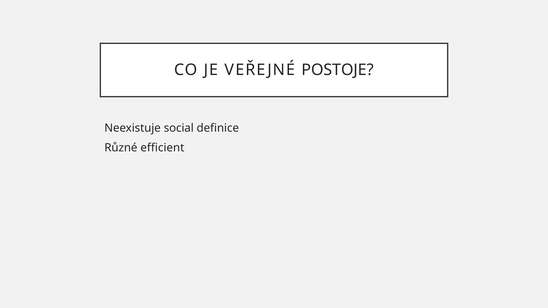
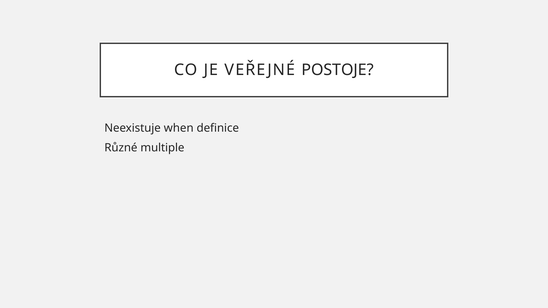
social: social -> when (179, 128)
efficient: efficient -> multiple (162, 148)
